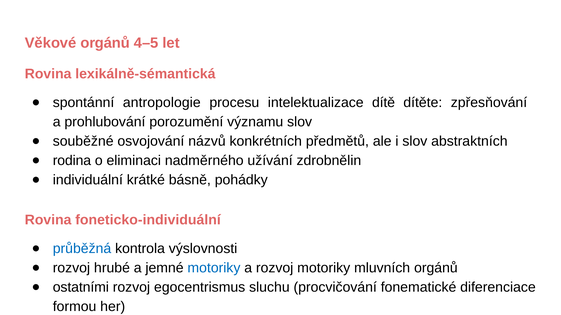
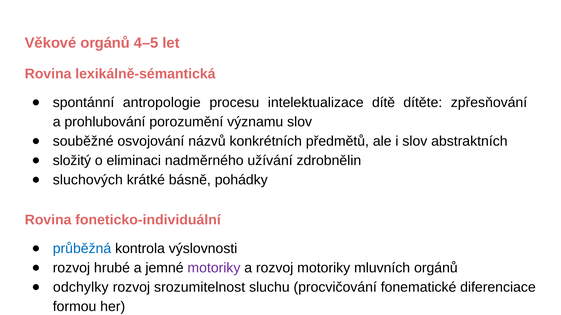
rodina: rodina -> složitý (72, 161)
individuální: individuální -> sluchových (88, 180)
motoriky colour: blue -> purple (214, 268)
ostatními: ostatními -> odchylky (81, 288)
egocentrismus: egocentrismus -> srozumitelnost (200, 288)
